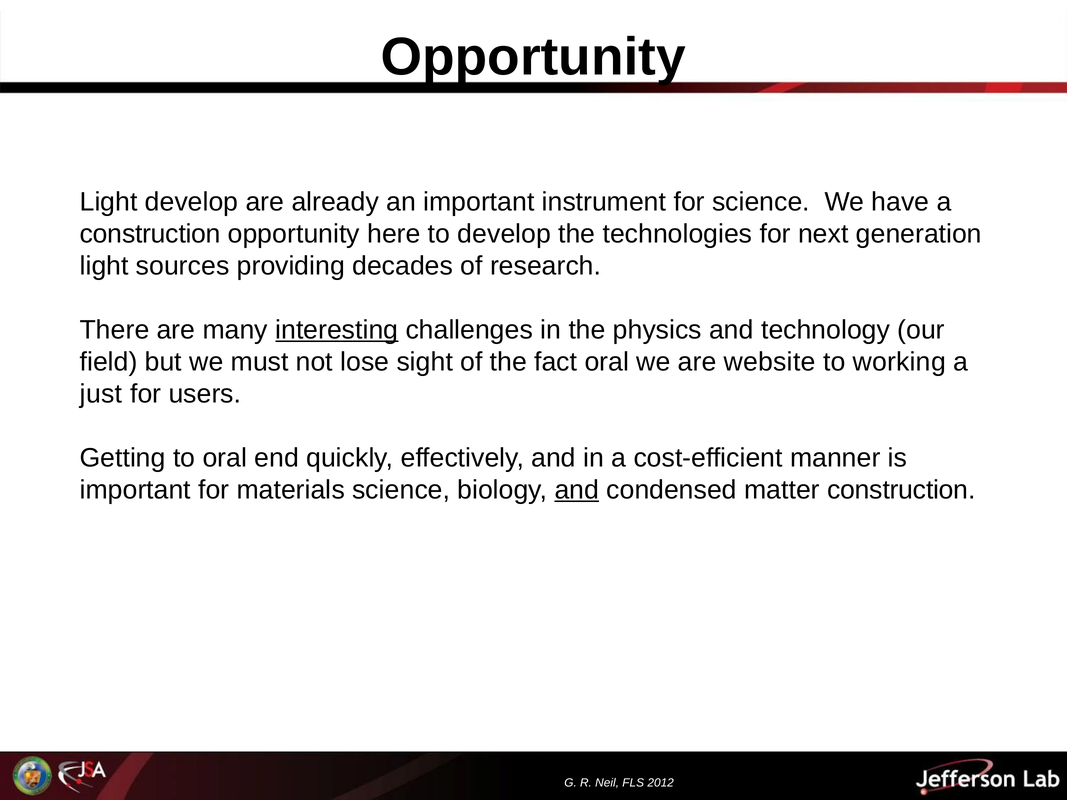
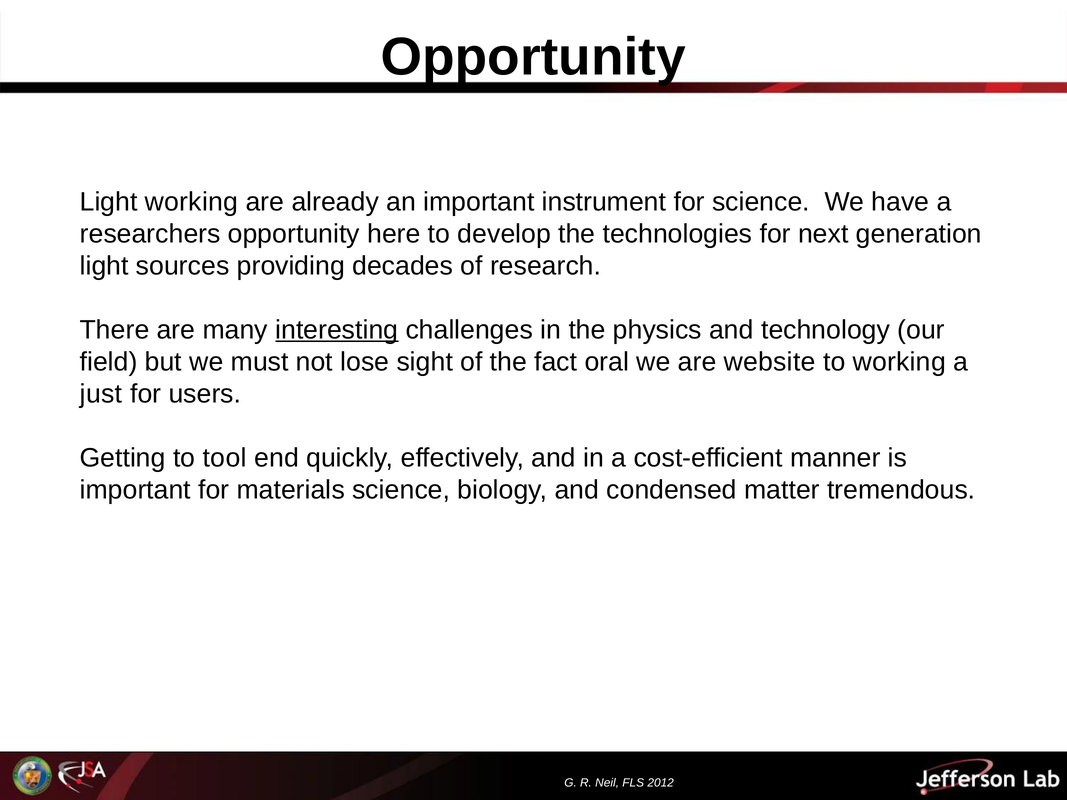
Light develop: develop -> working (191, 202)
construction: construction -> researchers (150, 234)
to oral: oral -> tool (225, 458)
and underline: present -> none (577, 490)
matter construction: construction -> tremendous (901, 490)
